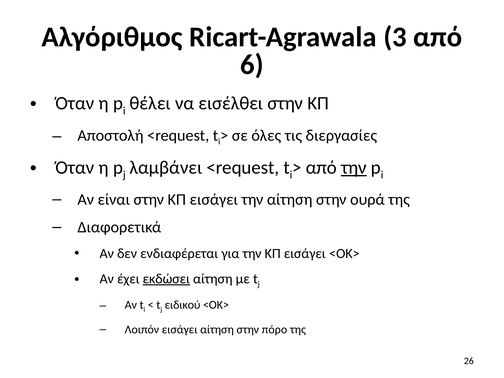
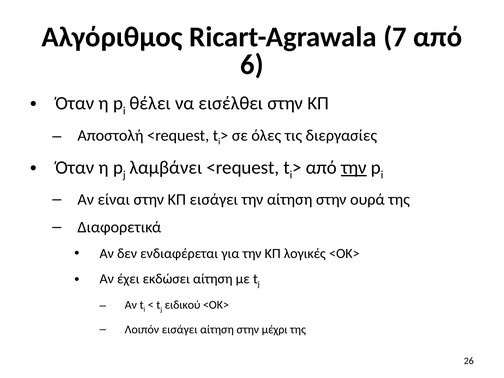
3: 3 -> 7 (395, 37)
την ΚΠ εισάγει: εισάγει -> λογικές (305, 254)
εκδώσει underline: present -> none (166, 279)
πόρο: πόρο -> μέχρι (275, 330)
